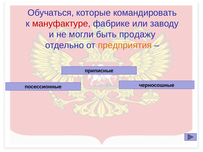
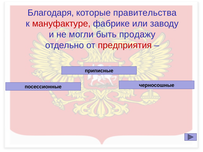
Обучаться: Обучаться -> Благодаря (51, 13)
командировать: командировать -> правительства (145, 13)
предприятия colour: orange -> red (125, 45)
